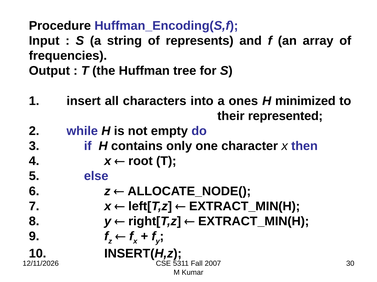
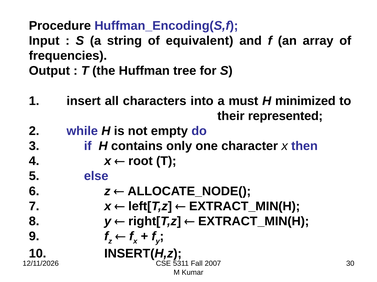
represents: represents -> equivalent (200, 41)
ones: ones -> must (243, 101)
